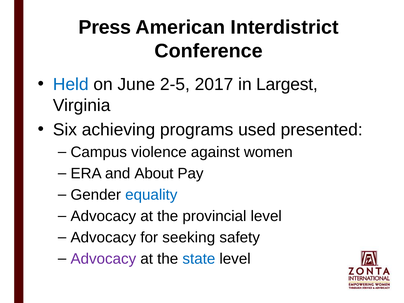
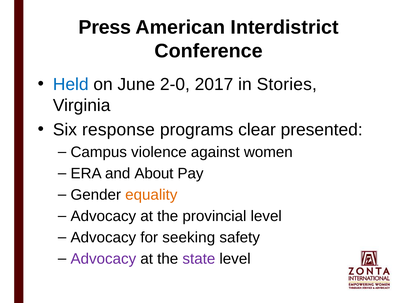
2-5: 2-5 -> 2-0 (175, 84)
Largest: Largest -> Stories (287, 84)
achieving: achieving -> response (118, 130)
used: used -> clear (257, 130)
equality colour: blue -> orange (151, 195)
state colour: blue -> purple (199, 259)
